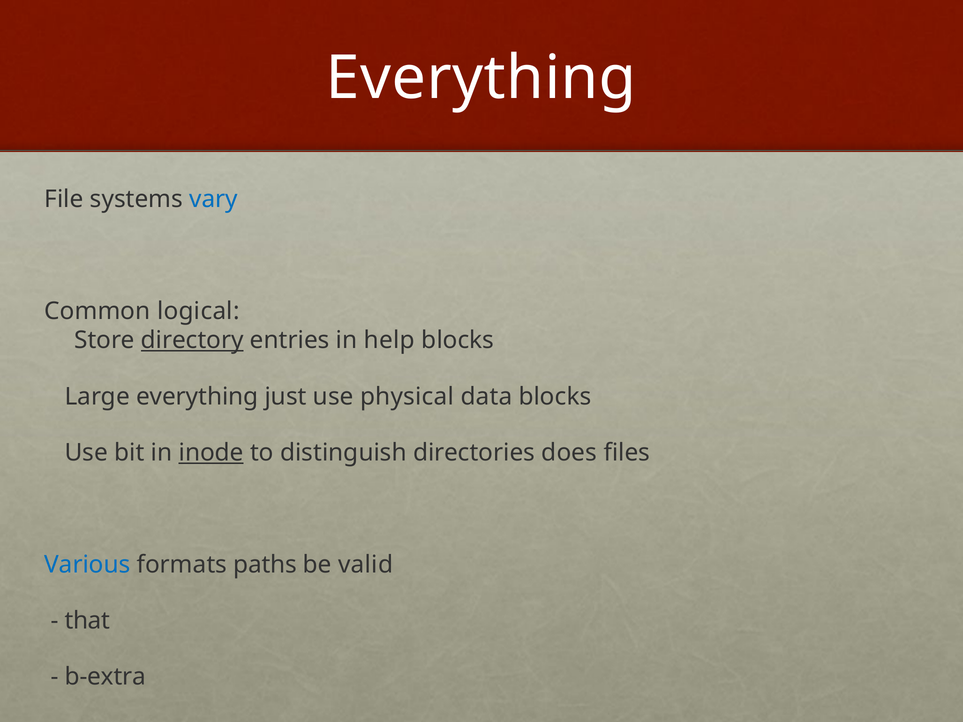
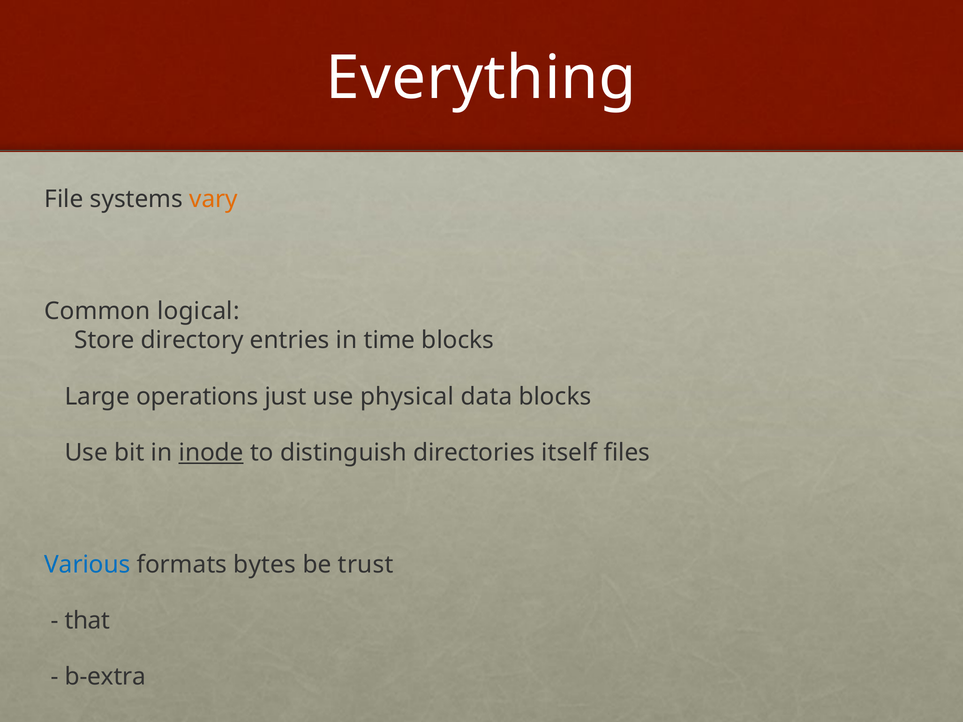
vary colour: blue -> orange (214, 199)
directory underline: present -> none (192, 341)
help: help -> time (390, 341)
Large everything: everything -> operations (197, 397)
does: does -> itself (569, 453)
paths: paths -> bytes (265, 565)
valid: valid -> trust (366, 565)
